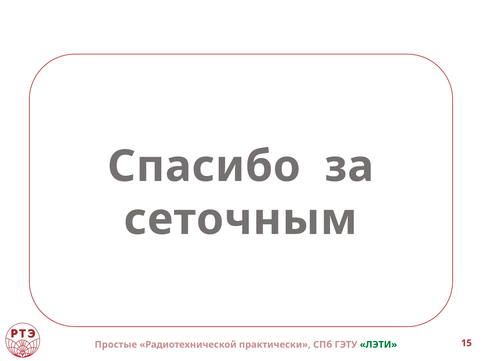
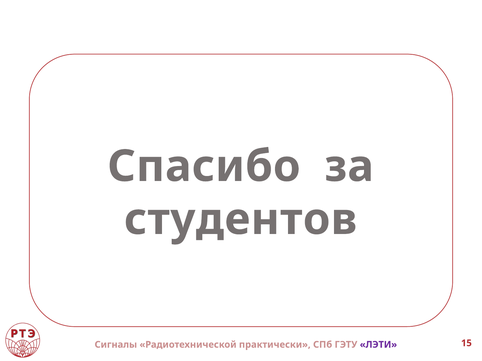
сеточным: сеточным -> студентов (241, 220)
Простые: Простые -> Сигналы (116, 345)
ЛЭТИ colour: green -> purple (378, 345)
